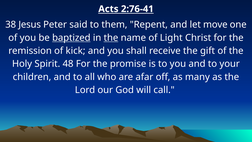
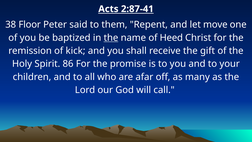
2:76-41: 2:76-41 -> 2:87-41 (137, 9)
Jesus: Jesus -> Floor (30, 25)
baptized underline: present -> none (71, 38)
Light: Light -> Heed (171, 38)
48: 48 -> 86 (68, 64)
